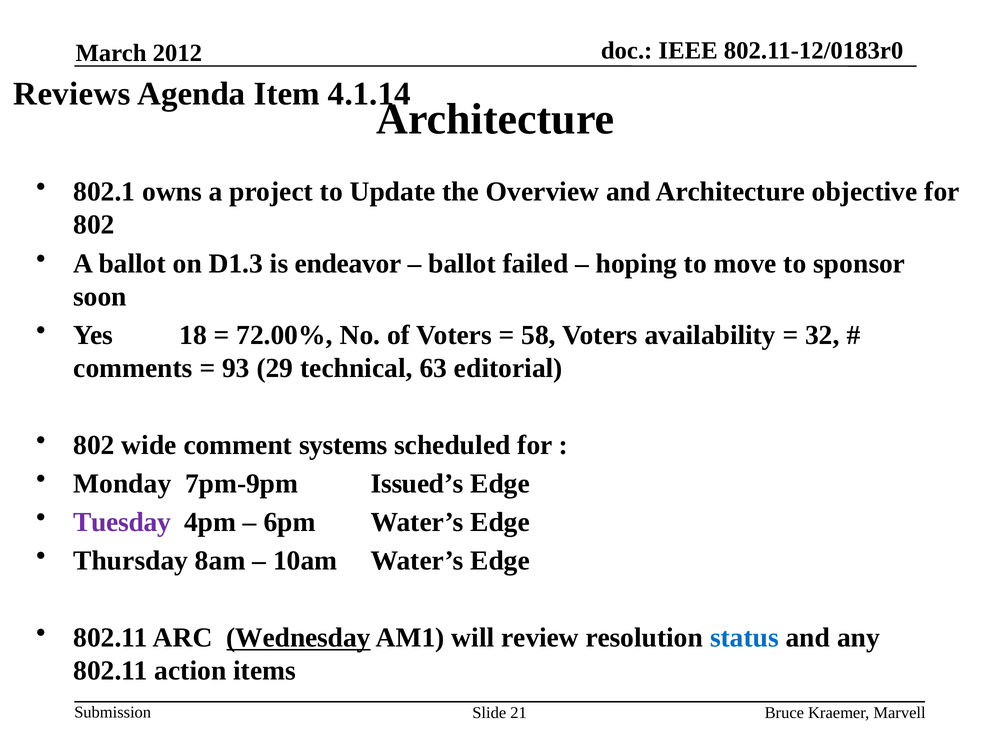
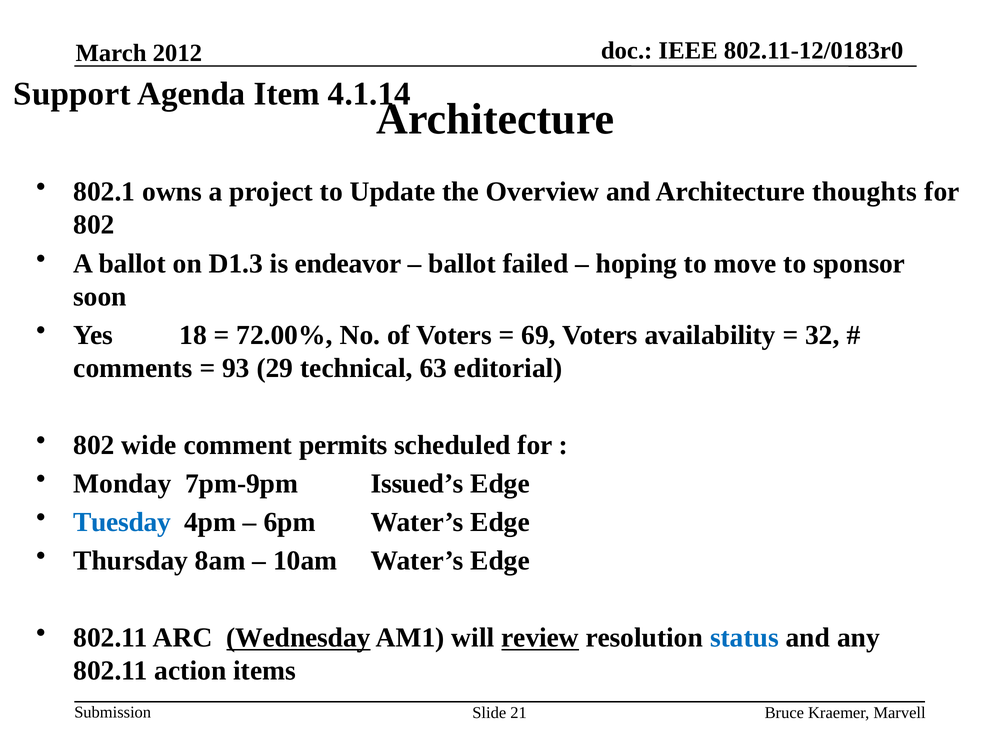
Reviews: Reviews -> Support (72, 94)
objective: objective -> thoughts (864, 192)
58: 58 -> 69 (539, 335)
systems: systems -> permits (343, 445)
Tuesday colour: purple -> blue (122, 522)
review underline: none -> present (540, 638)
